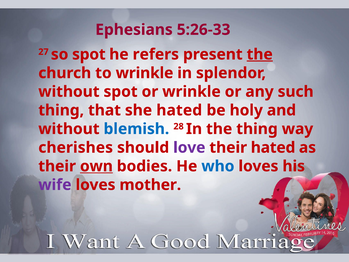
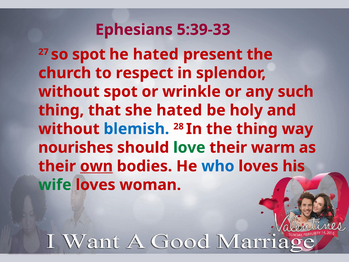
5:26-33: 5:26-33 -> 5:39-33 (204, 30)
he refers: refers -> hated (156, 54)
the underline: present -> none (260, 54)
to wrinkle: wrinkle -> respect (144, 73)
cherishes: cherishes -> nourishes (76, 147)
love colour: purple -> green (189, 147)
their hated: hated -> warm (273, 147)
wife colour: purple -> green (55, 185)
mother: mother -> woman (150, 185)
